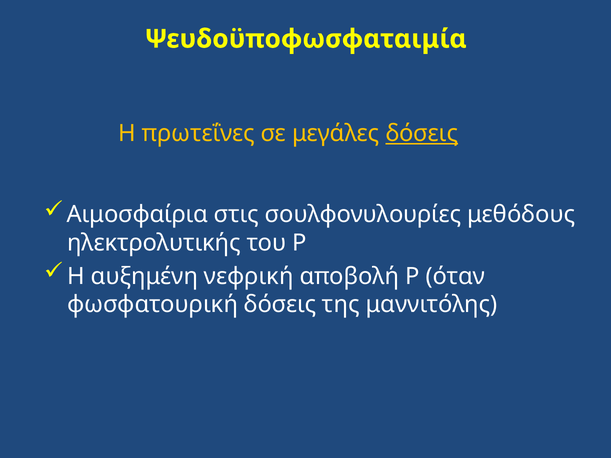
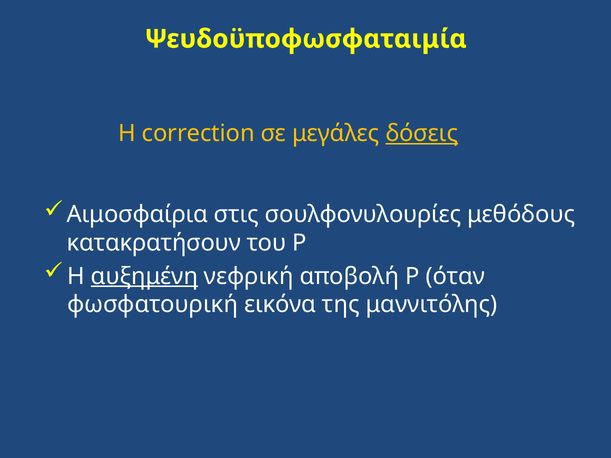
πρωτεΐνες: πρωτεΐνες -> correction (198, 133)
ηλεκτρολυτικής: ηλεκτρολυτικής -> κατακρατήσουν (154, 243)
αυξημένη underline: none -> present (144, 276)
φωσφατουρική δόσεις: δόσεις -> εικόνα (280, 305)
